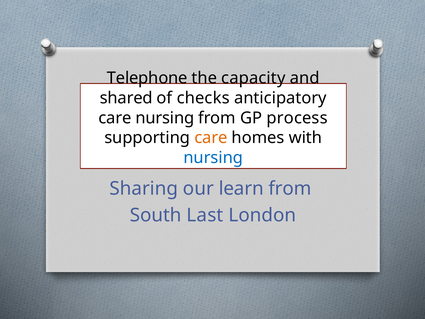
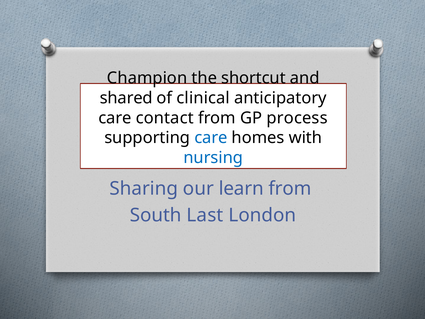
Telephone: Telephone -> Champion (147, 78)
capacity: capacity -> shortcut (254, 78)
checks: checks -> clinical (203, 98)
care nursing: nursing -> contact (165, 118)
care colour: orange -> blue (211, 138)
